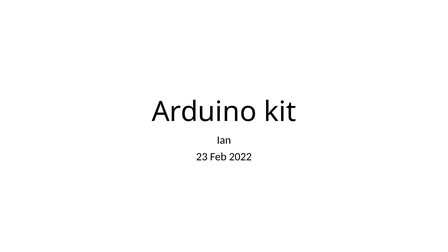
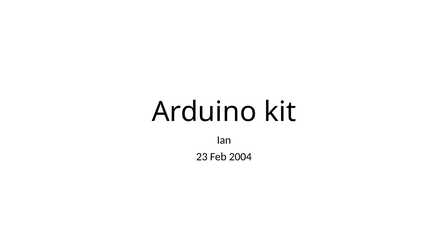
2022: 2022 -> 2004 (240, 157)
